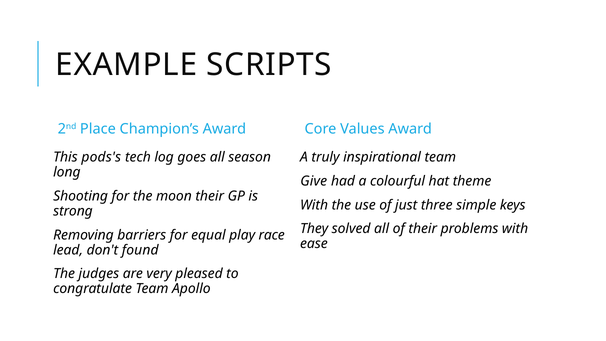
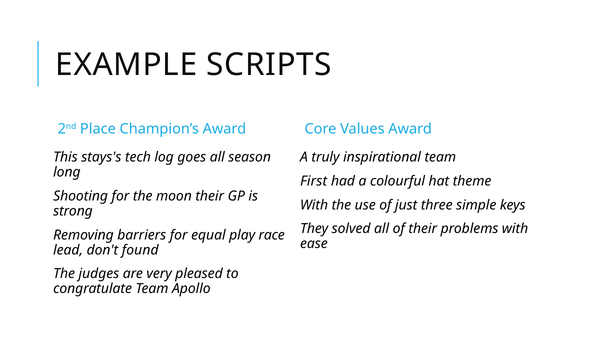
pods's: pods's -> stays's (101, 157)
Give: Give -> First (314, 181)
